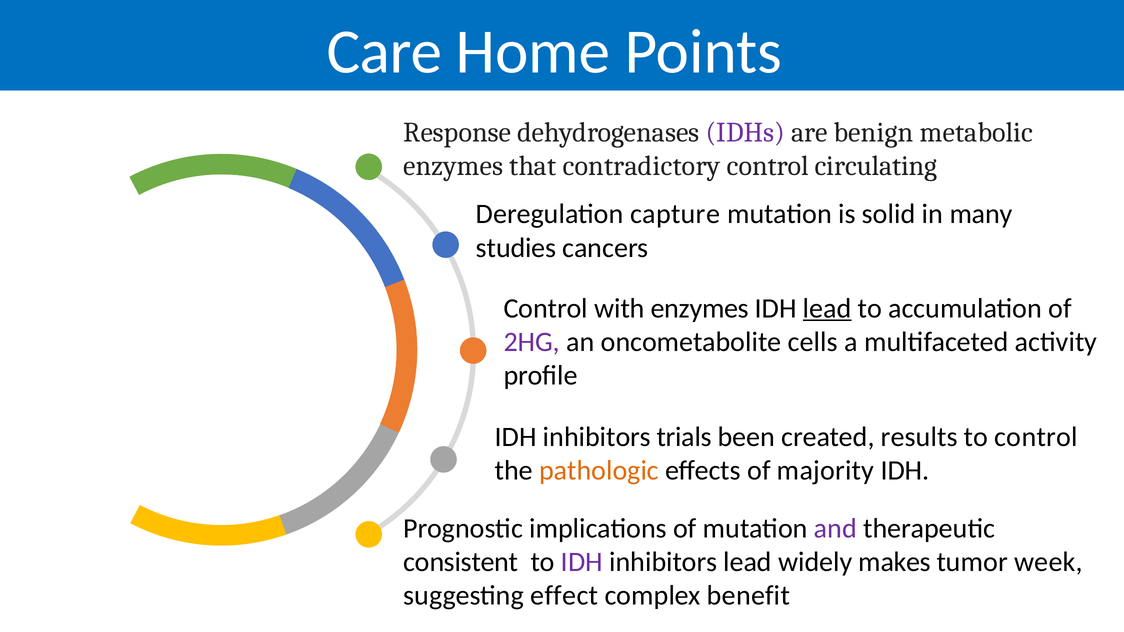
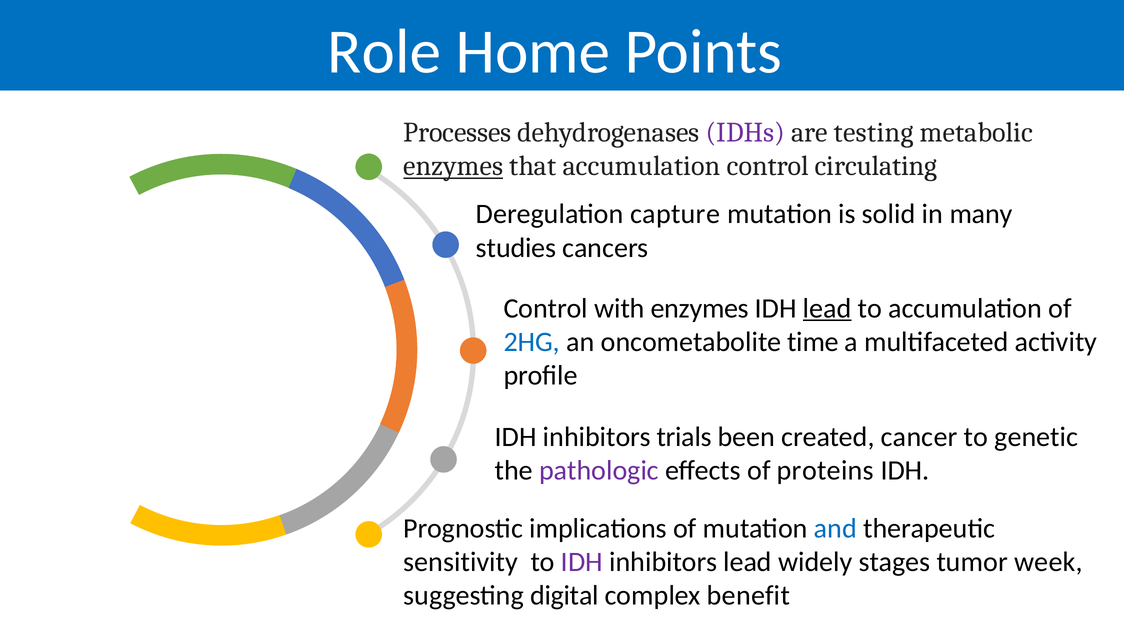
Care: Care -> Role (384, 52)
Response: Response -> Processes (457, 132)
benign: benign -> testing (874, 132)
enzymes underline: none -> present (453, 166)
that contradictory: contradictory -> accumulation (642, 166)
2HG colour: purple -> blue (532, 342)
cells: cells -> time (813, 342)
results: results -> cancer (919, 437)
to control: control -> genetic (1036, 437)
pathologic colour: orange -> purple (599, 471)
majority: majority -> proteins (825, 471)
and colour: purple -> blue (835, 529)
consistent: consistent -> sensitivity (461, 562)
makes: makes -> stages (895, 562)
effect: effect -> digital (564, 596)
